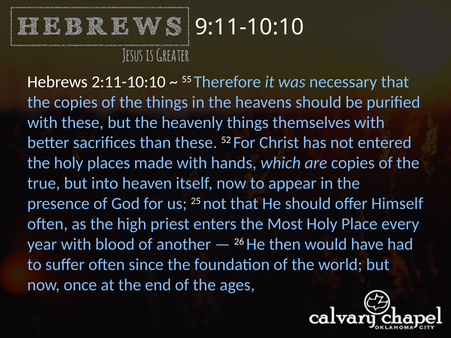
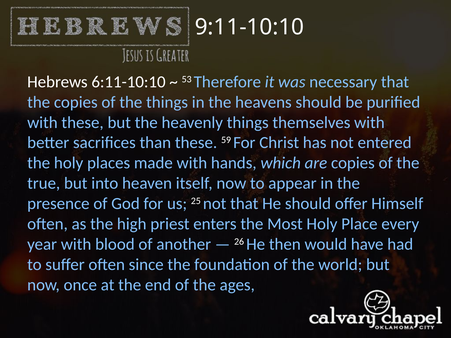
2:11-10:10: 2:11-10:10 -> 6:11-10:10 (128, 82)
55: 55 -> 53 (187, 79)
52: 52 -> 59 (226, 140)
